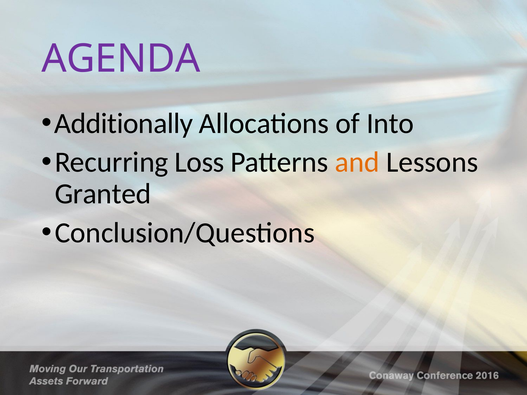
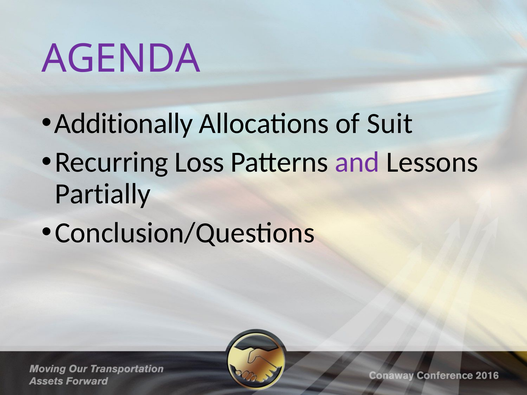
Into: Into -> Suit (390, 123)
and colour: orange -> purple (357, 162)
Granted: Granted -> Partially (103, 194)
